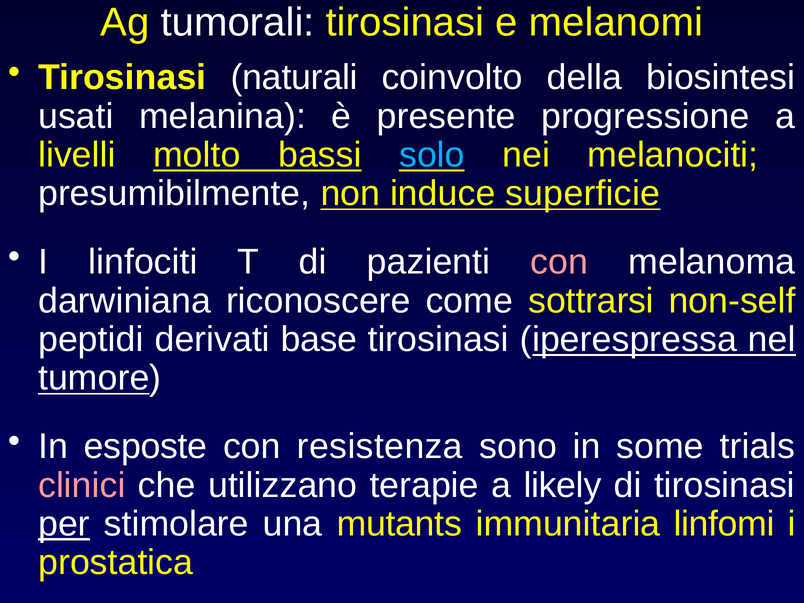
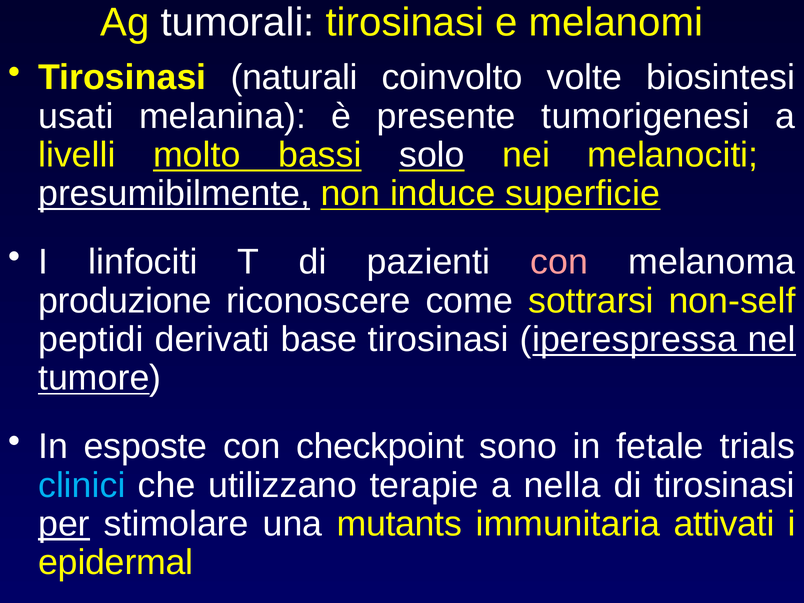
della: della -> volte (584, 78)
progressione: progressione -> tumorigenesi (645, 116)
solo colour: light blue -> white (432, 155)
presumibilmente underline: none -> present (174, 194)
darwiniana: darwiniana -> produzione (125, 301)
resistenza: resistenza -> checkpoint (380, 447)
some: some -> fetale (660, 447)
clinici colour: pink -> light blue (82, 485)
likely: likely -> nella (562, 485)
linfomi: linfomi -> attivati (724, 524)
prostatica: prostatica -> epidermal (116, 562)
